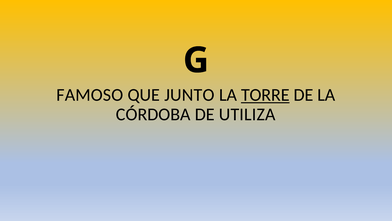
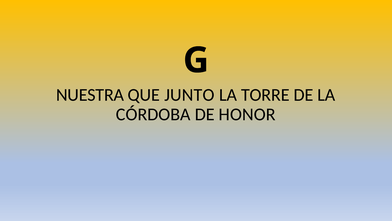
FAMOSO: FAMOSO -> NUESTRA (90, 95)
TORRE underline: present -> none (265, 95)
UTILIZA: UTILIZA -> HONOR (247, 114)
